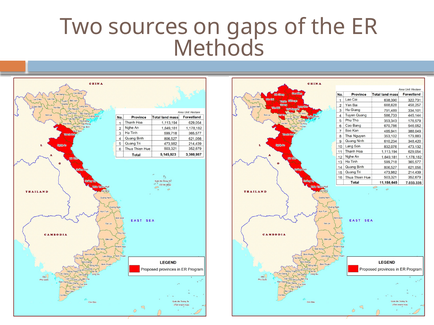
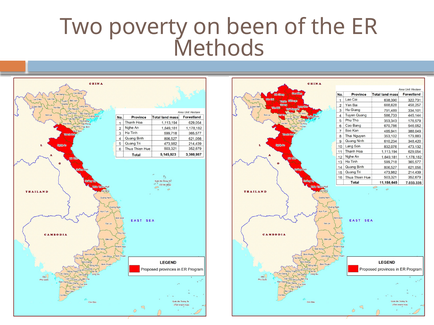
sources: sources -> poverty (148, 27)
gaps: gaps -> been (252, 27)
